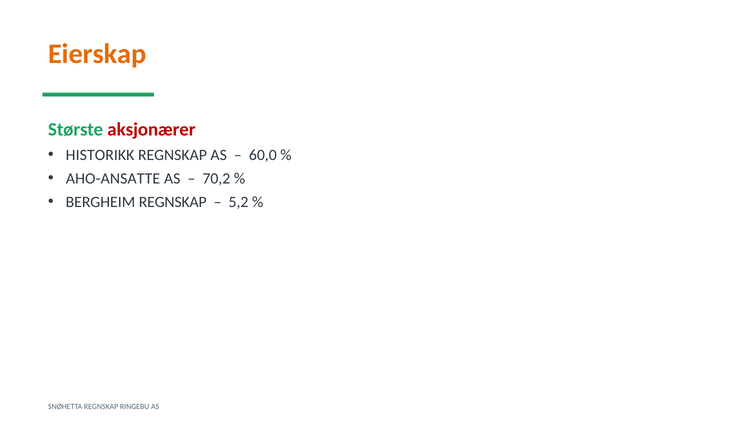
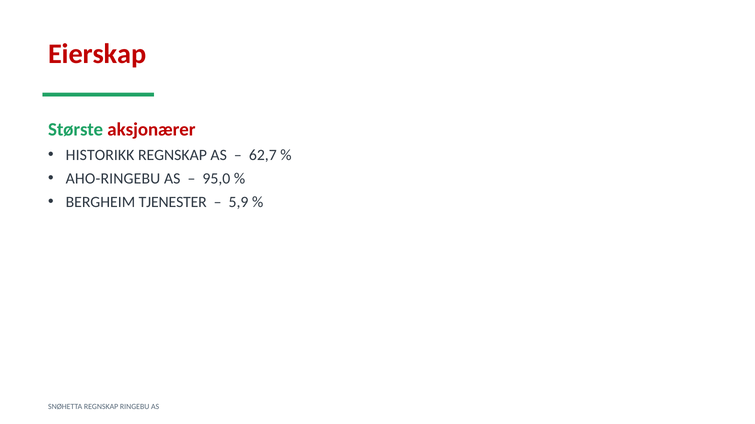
Eierskap colour: orange -> red (97, 54)
60,0: 60,0 -> 62,7 (263, 155)
AHO-ANSATTE: AHO-ANSATTE -> AHO-RINGEBU (113, 179)
70,2: 70,2 -> 95,0 (216, 179)
BERGHEIM REGNSKAP: REGNSKAP -> TJENESTER (173, 202)
5,2: 5,2 -> 5,9 (239, 202)
